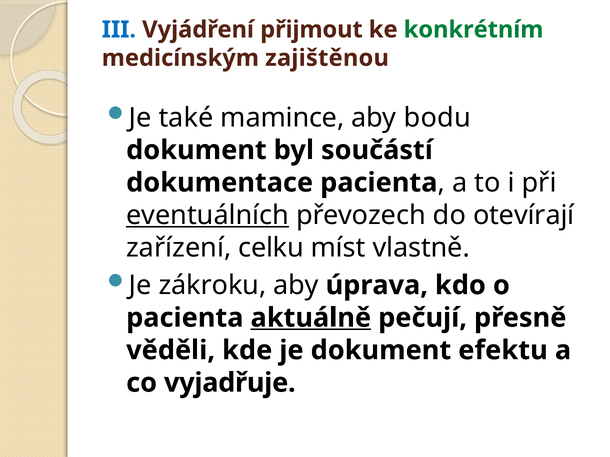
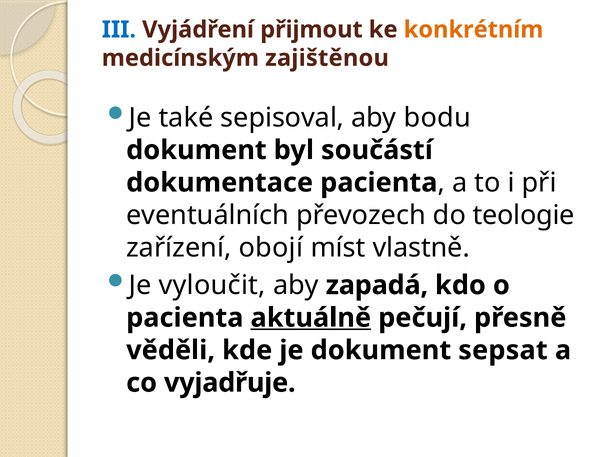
konkrétním colour: green -> orange (474, 30)
mamince: mamince -> sepisoval (282, 118)
eventuálních underline: present -> none (208, 215)
otevírají: otevírají -> teologie (524, 215)
celku: celku -> obojí (271, 248)
zákroku: zákroku -> vyloučit (212, 286)
úprava: úprava -> zapadá (377, 286)
efektu: efektu -> sepsat (503, 351)
